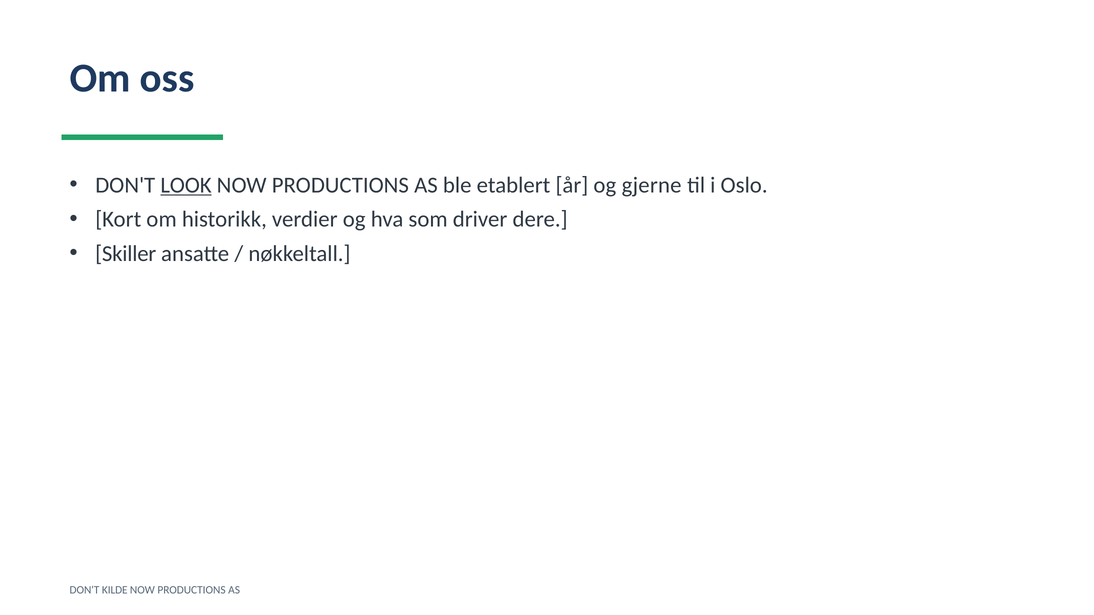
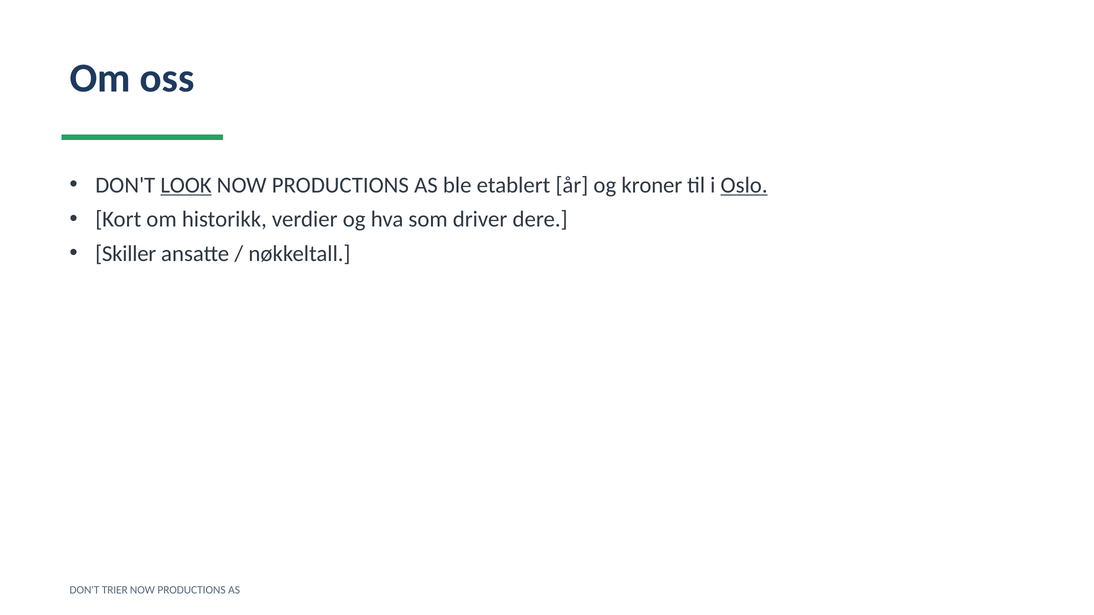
gjerne: gjerne -> kroner (652, 185)
Oslo underline: none -> present (744, 185)
KILDE: KILDE -> TRIER (115, 590)
